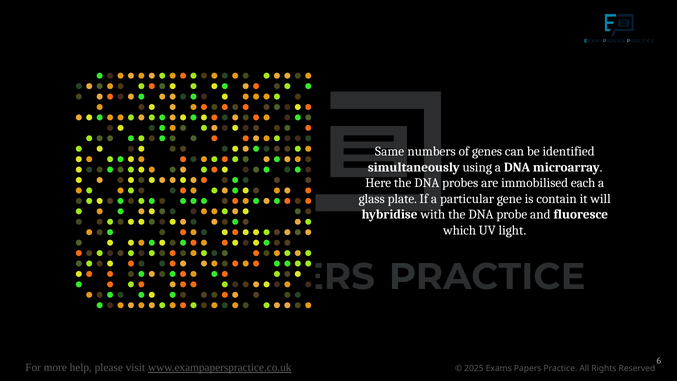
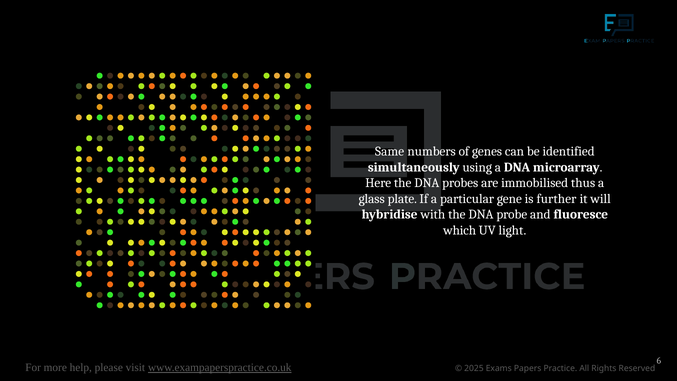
each: each -> thus (583, 183)
contain: contain -> further (556, 199)
